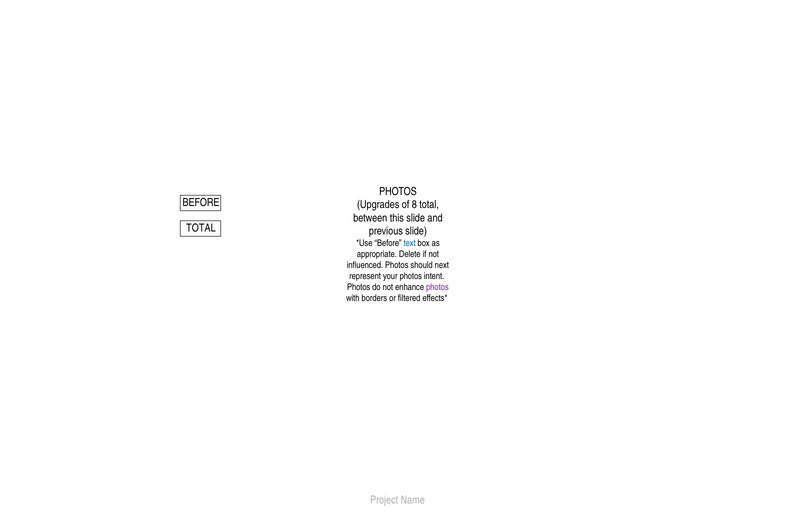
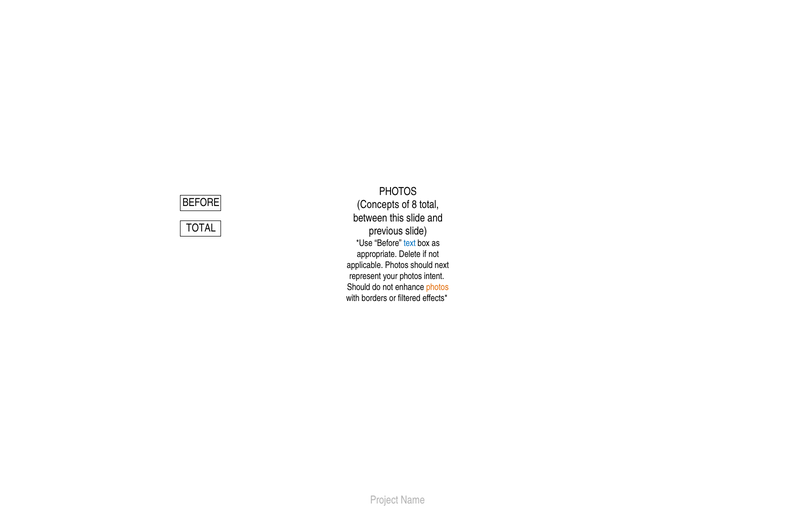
Upgrades: Upgrades -> Concepts (378, 205)
influenced: influenced -> applicable (365, 265)
Photos: Photos -> Should (359, 287)
photos colour: purple -> orange (437, 287)
